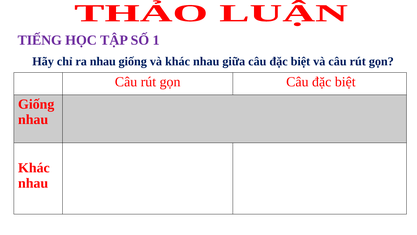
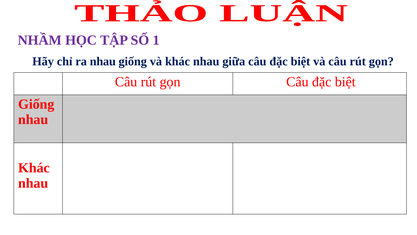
TIẾNG: TIẾNG -> NHẦM (40, 40)
